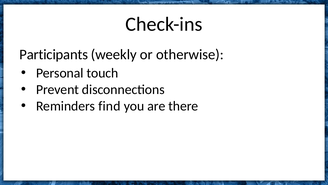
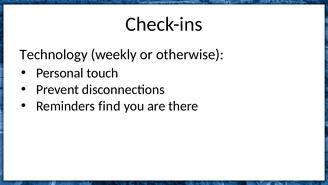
Participants: Participants -> Technology (54, 54)
